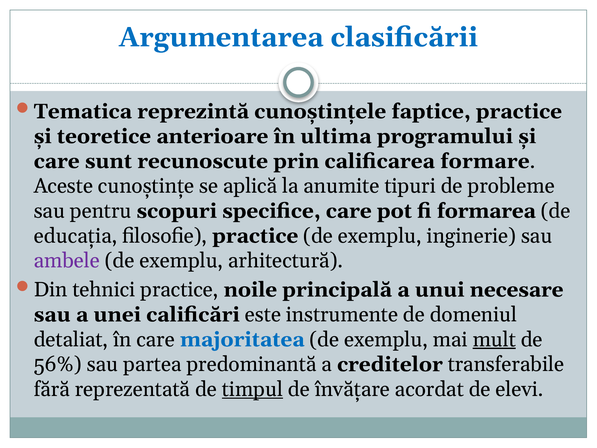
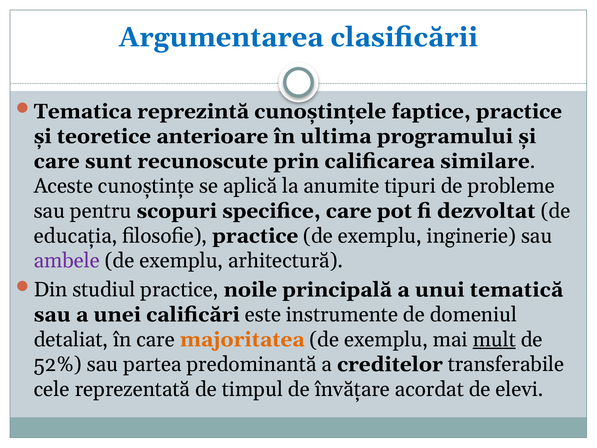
formare: formare -> similare (485, 161)
formarea: formarea -> dezvoltat (486, 211)
tehnici: tehnici -> studiul (104, 290)
necesare: necesare -> tematică (516, 290)
majoritatea colour: blue -> orange (242, 339)
56%: 56% -> 52% (58, 364)
fără: fără -> cele (52, 389)
timpul underline: present -> none (252, 389)
